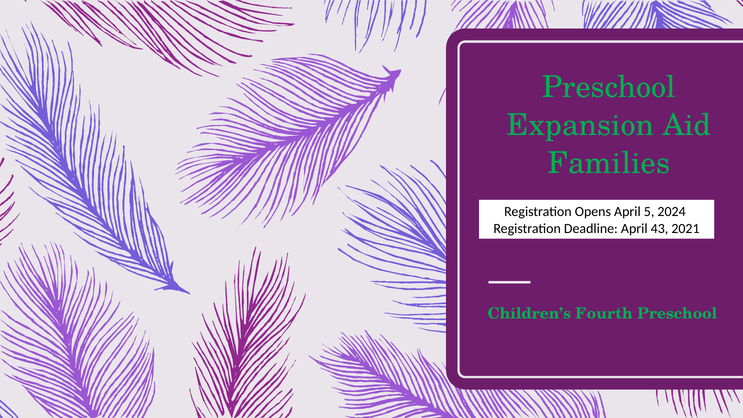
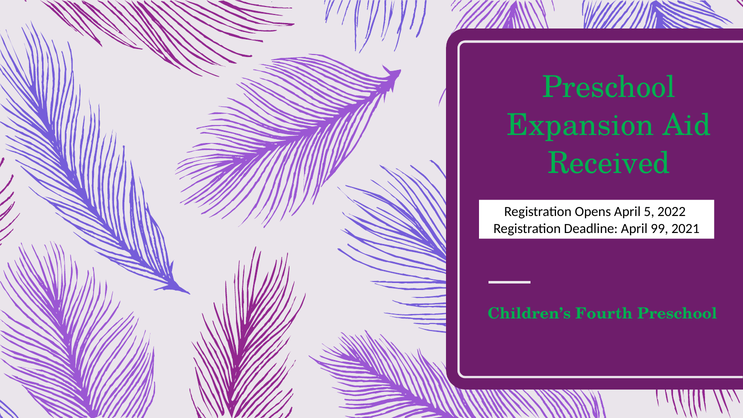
Families: Families -> Received (609, 163)
2024: 2024 -> 2022 (672, 212)
43: 43 -> 99 (659, 229)
